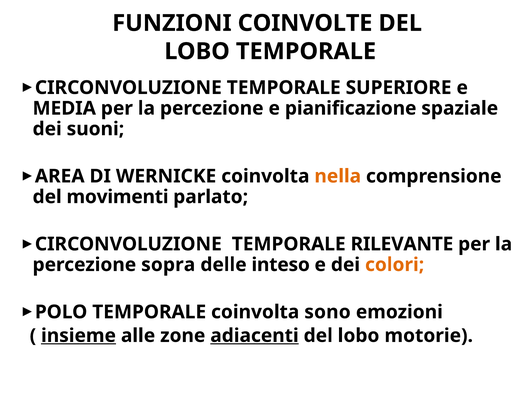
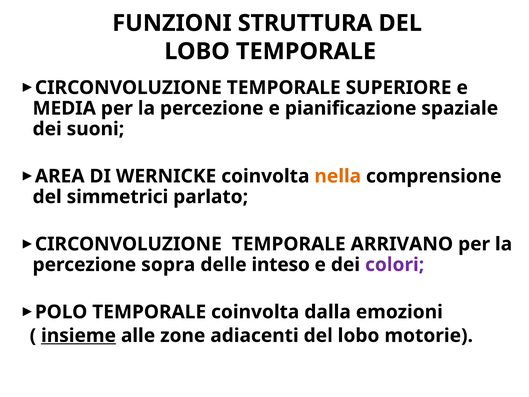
COINVOLTE: COINVOLTE -> STRUTTURA (305, 23)
movimenti: movimenti -> simmetrici (117, 197)
RILEVANTE: RILEVANTE -> ARRIVANO (402, 244)
colori colour: orange -> purple (395, 265)
sono: sono -> dalla (328, 312)
adiacenti underline: present -> none (254, 335)
